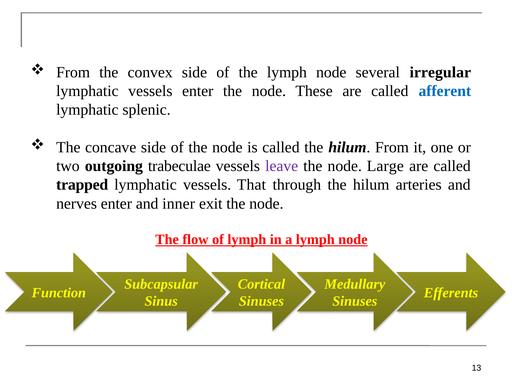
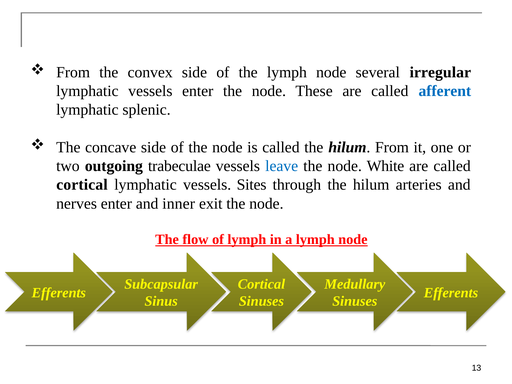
leave colour: purple -> blue (282, 166)
Large: Large -> White (385, 166)
trapped: trapped -> cortical (82, 185)
That: That -> Sites (252, 185)
Function: Function -> Efferents (59, 293)
